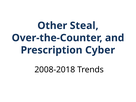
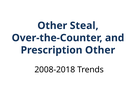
Prescription Cyber: Cyber -> Other (100, 50)
